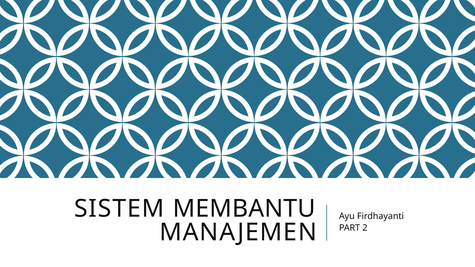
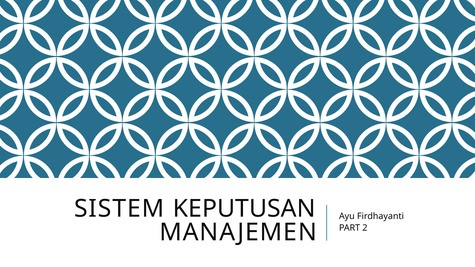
MEMBANTU: MEMBANTU -> KEPUTUSAN (244, 209)
